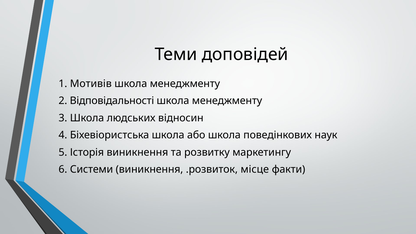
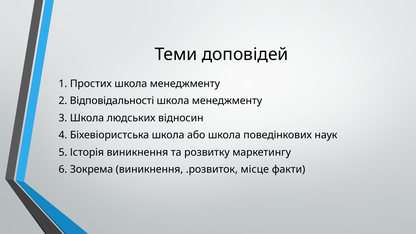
Мотивів: Мотивів -> Простих (91, 84)
Системи: Системи -> Зокрема (92, 169)
